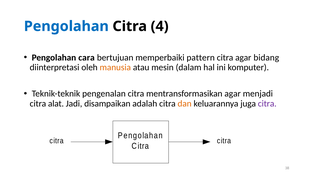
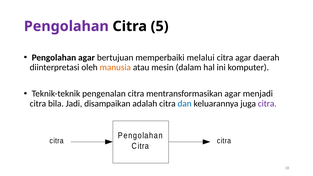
Pengolahan colour: blue -> purple (66, 26)
4: 4 -> 5 (160, 26)
Pengolahan cara: cara -> agar (87, 58)
pattern: pattern -> melalui (201, 58)
bidang: bidang -> daerah (266, 58)
alat: alat -> bila (56, 104)
dan colour: orange -> blue (185, 104)
